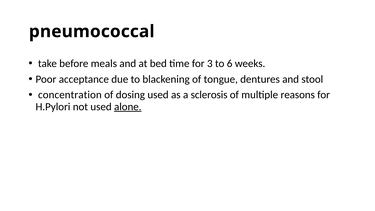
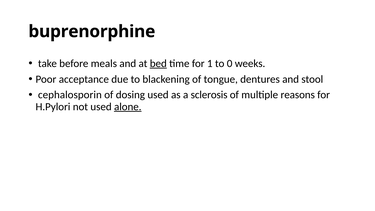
pneumococcal: pneumococcal -> buprenorphine (92, 32)
bed underline: none -> present (158, 63)
3: 3 -> 1 (210, 63)
6: 6 -> 0 (230, 63)
concentration: concentration -> cephalosporin (70, 95)
